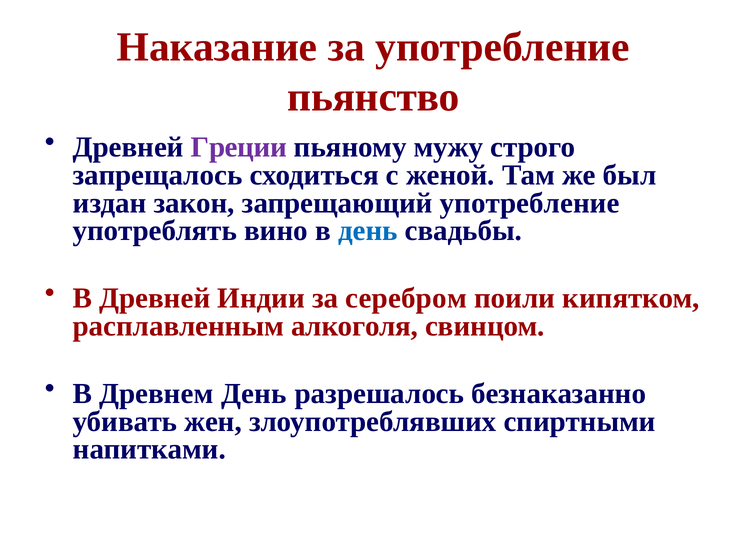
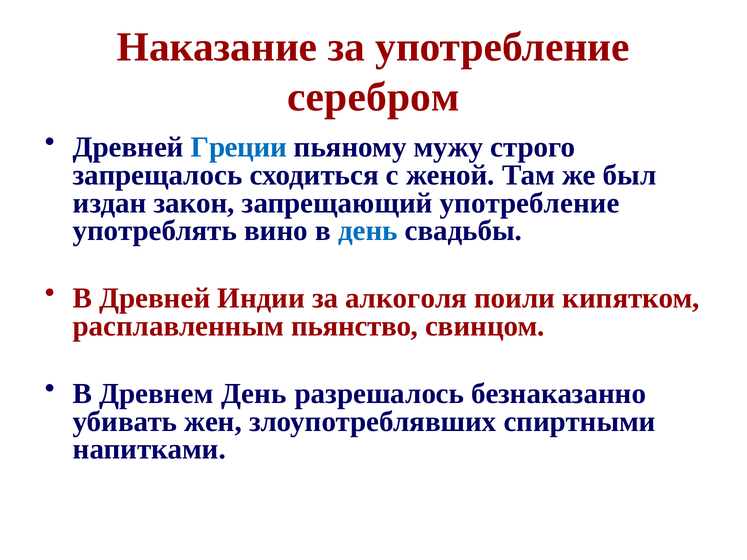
пьянство: пьянство -> серебром (373, 97)
Греции colour: purple -> blue (239, 147)
серебром: серебром -> алкоголя (406, 298)
алкоголя: алкоголя -> пьянство (355, 326)
